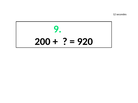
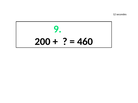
920: 920 -> 460 (85, 42)
